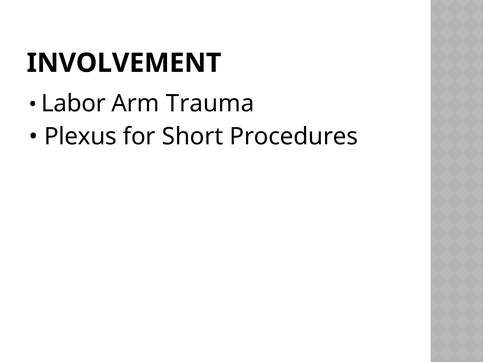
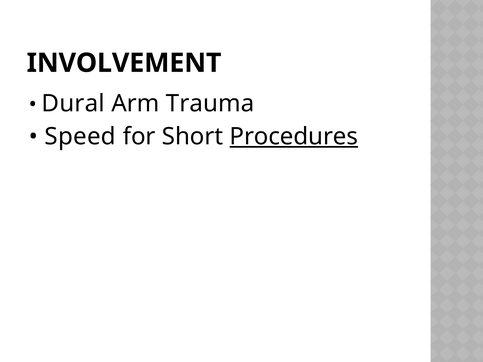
Labor: Labor -> Dural (73, 104)
Plexus: Plexus -> Speed (80, 137)
Procedures underline: none -> present (294, 137)
